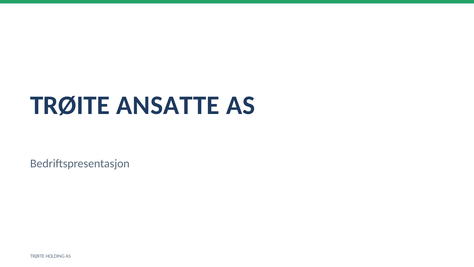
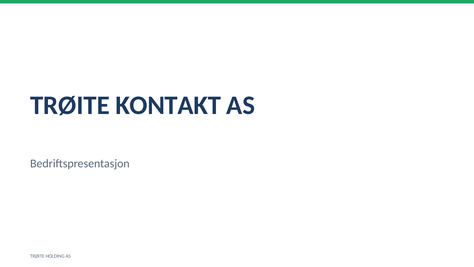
ANSATTE: ANSATTE -> KONTAKT (168, 105)
